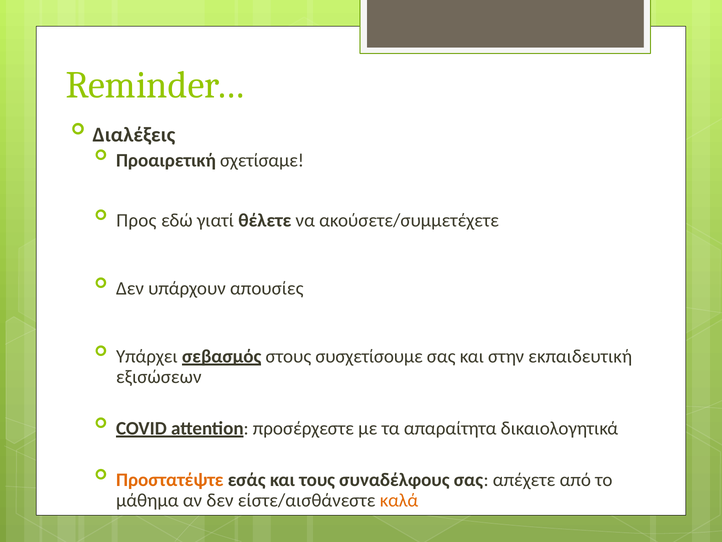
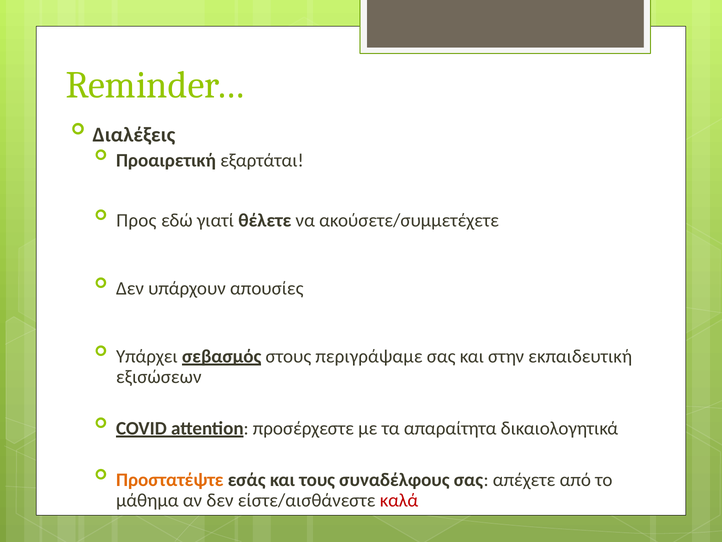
σχετίσαμε: σχετίσαμε -> εξαρτάται (262, 160)
συσχετίσουμε: συσχετίσουμε -> περιγράψαμε (369, 356)
καλά colour: orange -> red (399, 500)
